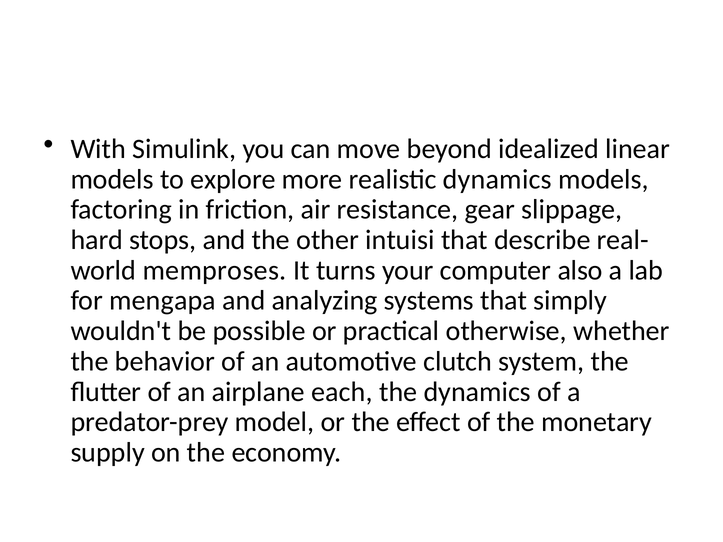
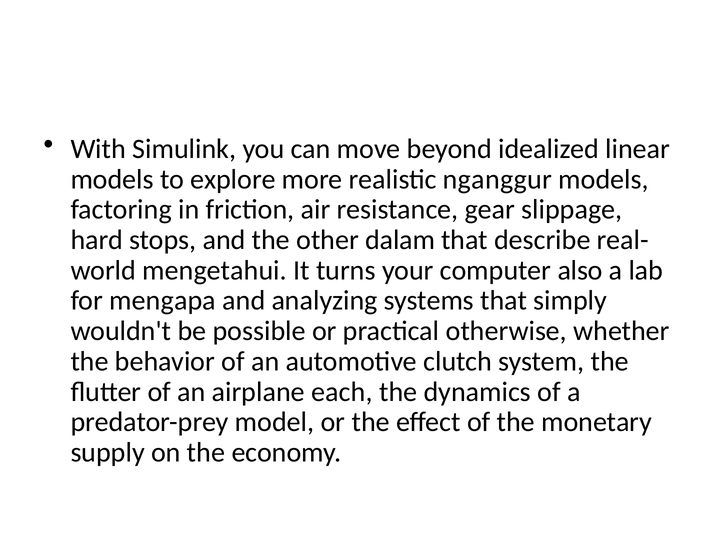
realistic dynamics: dynamics -> nganggur (497, 179)
intuisi: intuisi -> dalam (400, 240)
memproses: memproses -> mengetahui (215, 270)
